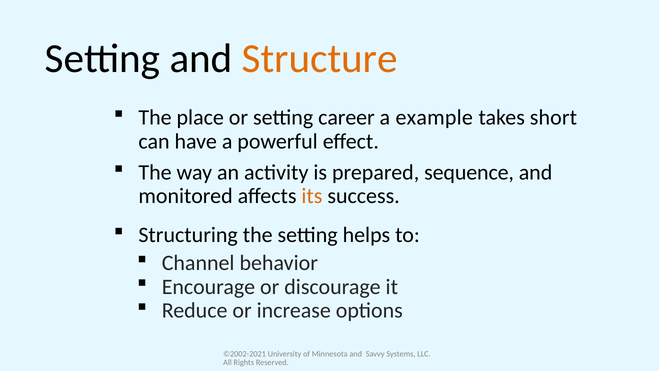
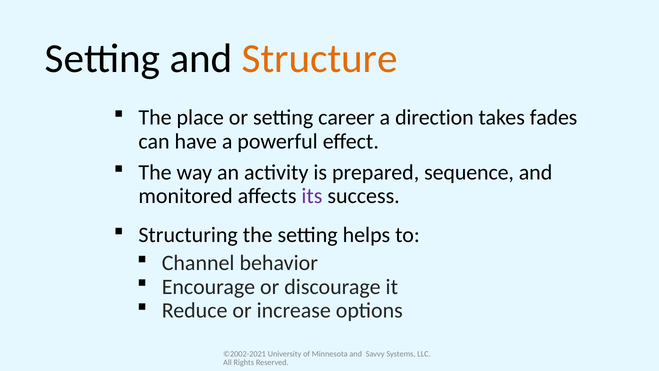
example: example -> direction (434, 117)
short: short -> fades (554, 117)
its colour: orange -> purple (312, 196)
